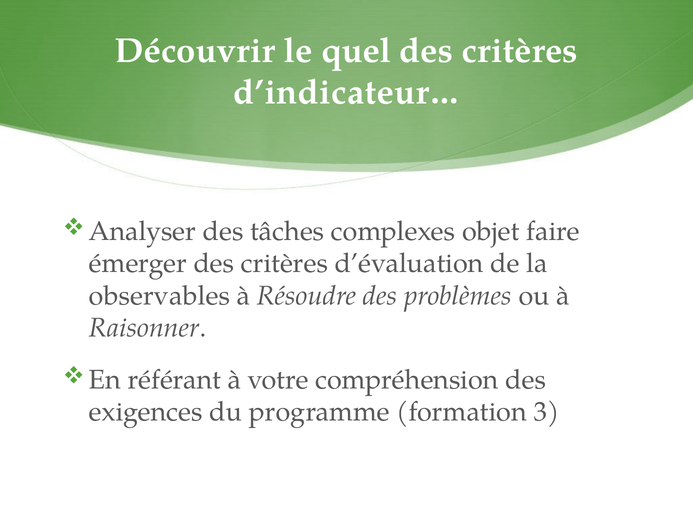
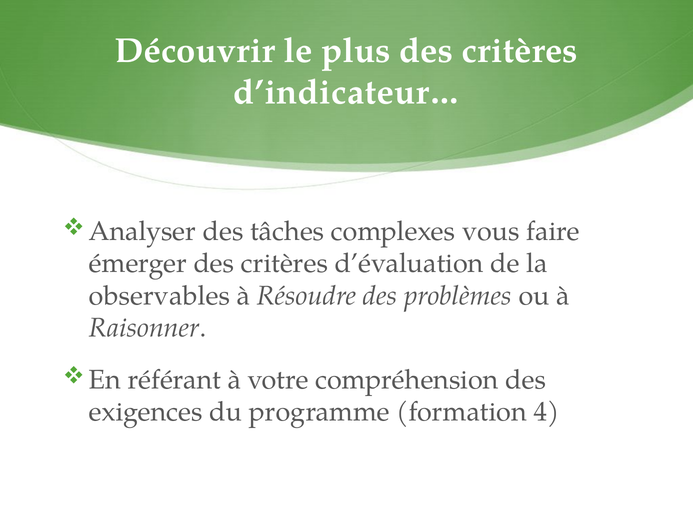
quel: quel -> plus (356, 51)
objet: objet -> vous (491, 231)
3: 3 -> 4 (546, 413)
